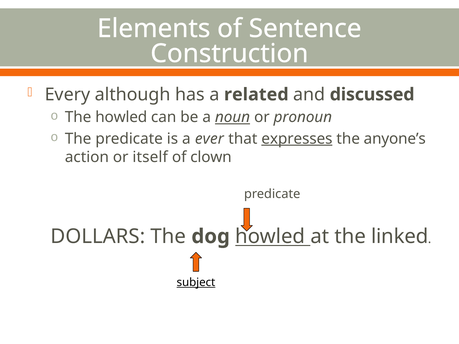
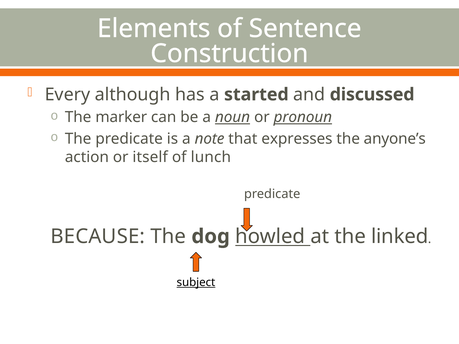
related: related -> started (256, 95)
The howled: howled -> marker (121, 117)
pronoun underline: none -> present (303, 117)
ever: ever -> note (210, 139)
expresses underline: present -> none (297, 139)
clown: clown -> lunch (211, 157)
DOLLARS: DOLLARS -> BECAUSE (98, 237)
